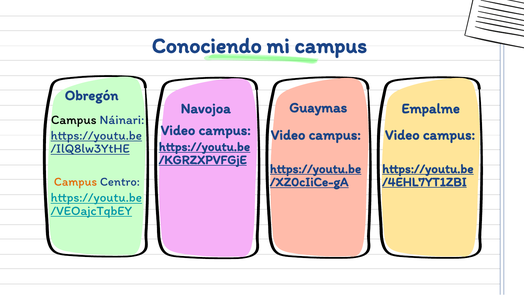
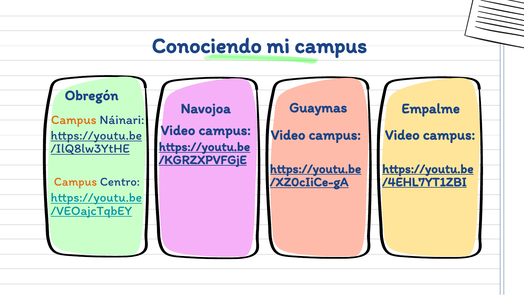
Campus colour: black -> orange (74, 120)
